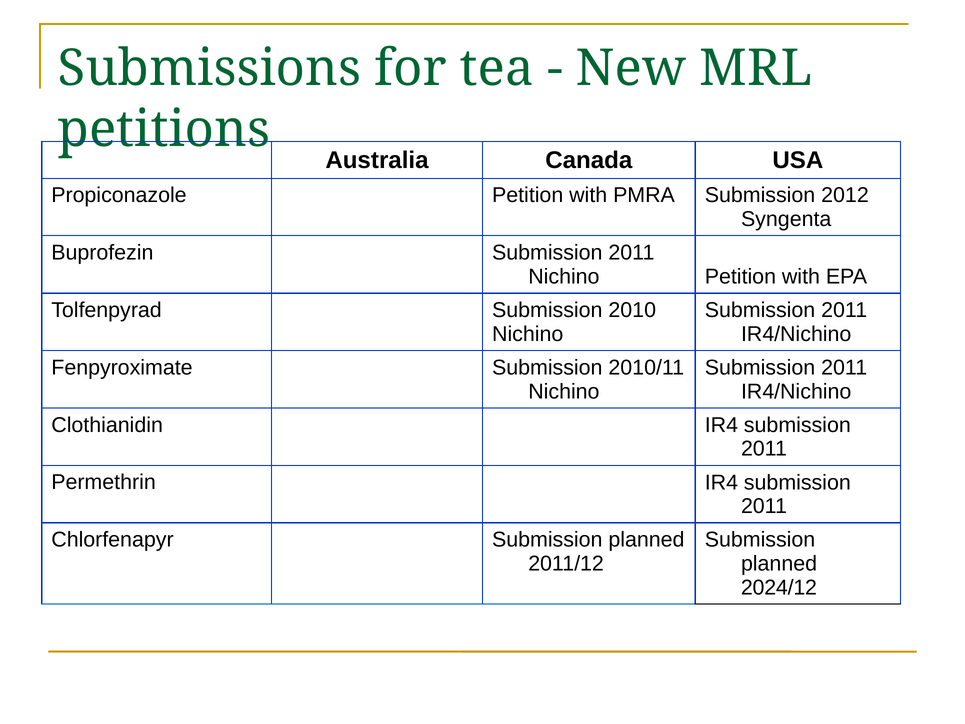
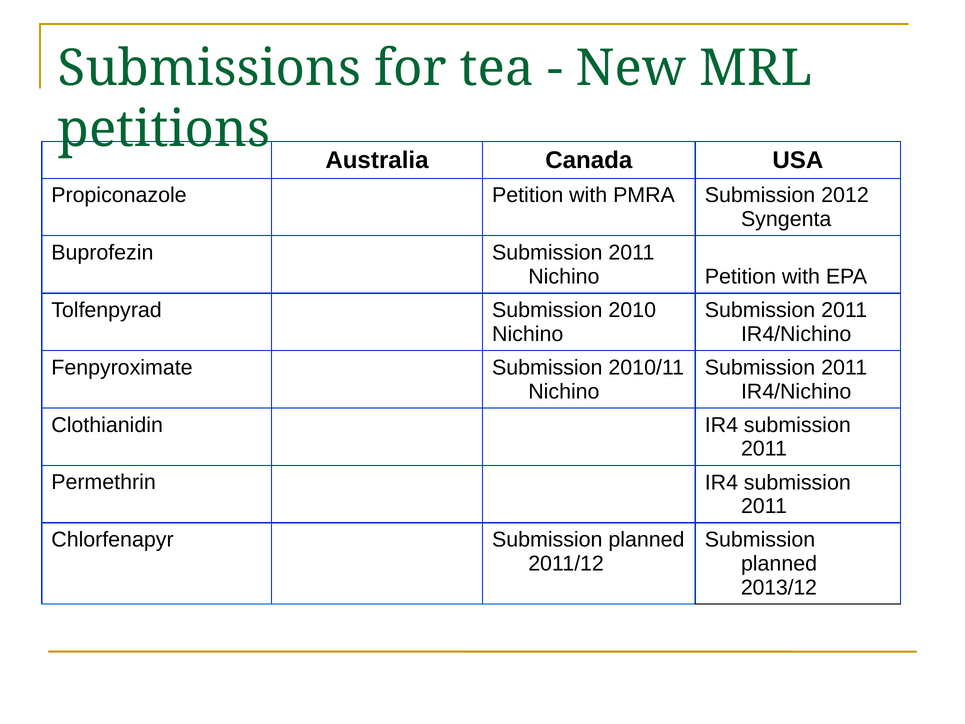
2024/12: 2024/12 -> 2013/12 (779, 587)
